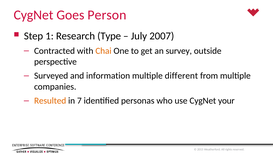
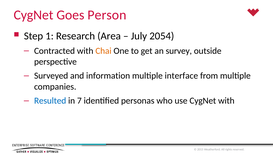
Type: Type -> Area (109, 36)
2007: 2007 -> 2054 (162, 36)
different: different -> interface (181, 76)
Resulted colour: orange -> blue (50, 100)
CygNet your: your -> with (226, 100)
